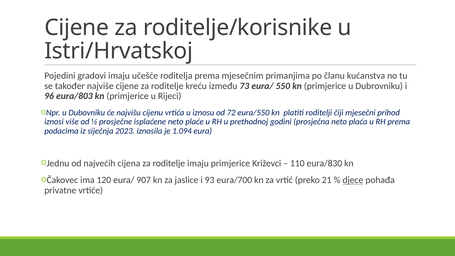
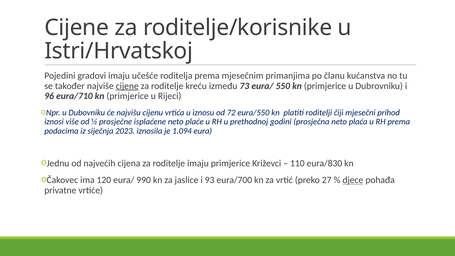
cijene underline: none -> present (127, 86)
eura/803: eura/803 -> eura/710 (74, 96)
907: 907 -> 990 (144, 180)
21: 21 -> 27 (327, 180)
